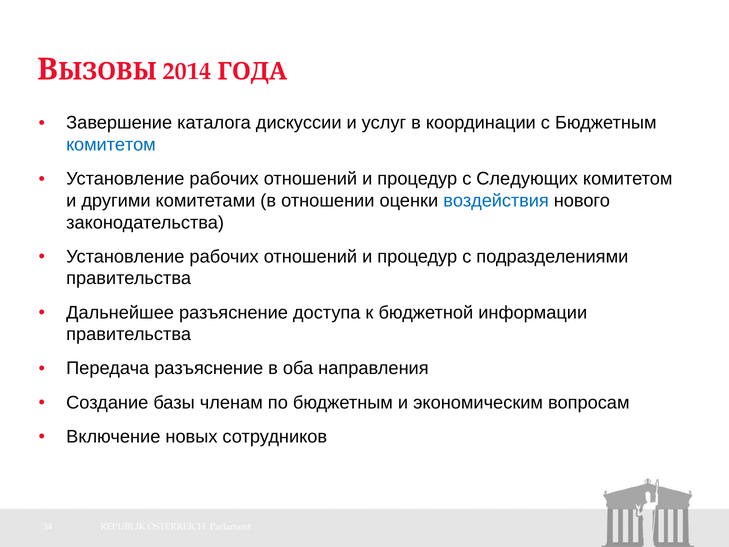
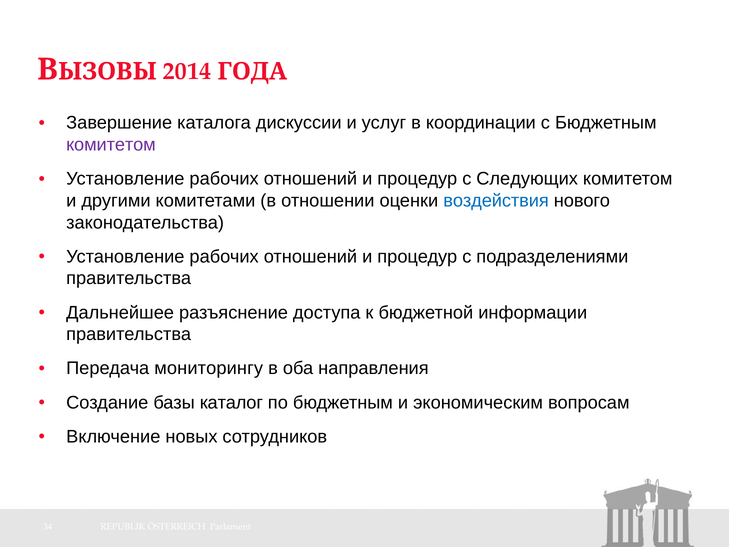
комитетом colour: blue -> purple (111, 145)
Передача разъяснение: разъяснение -> мониторингу (209, 368)
членам: членам -> каталог (231, 402)
